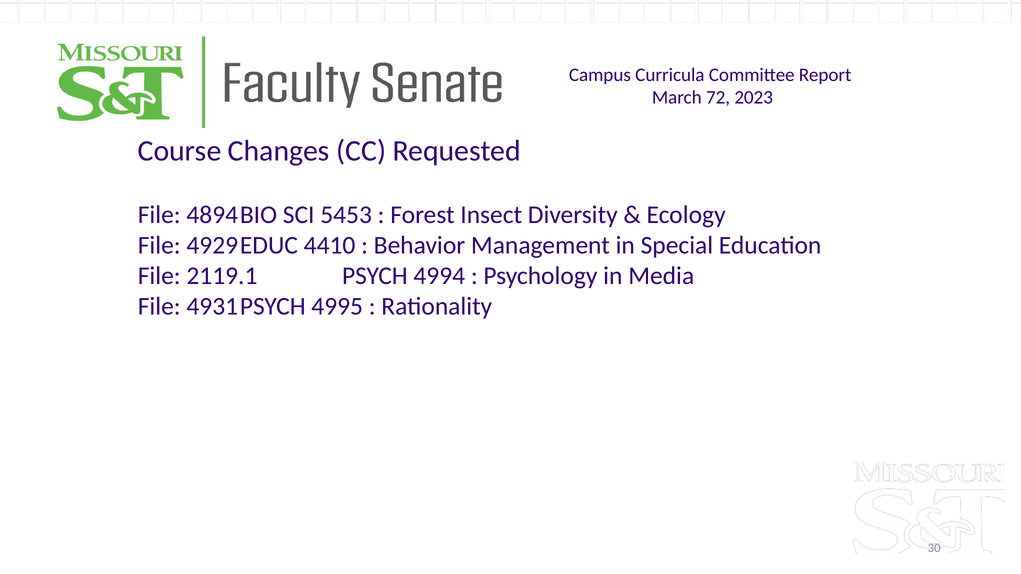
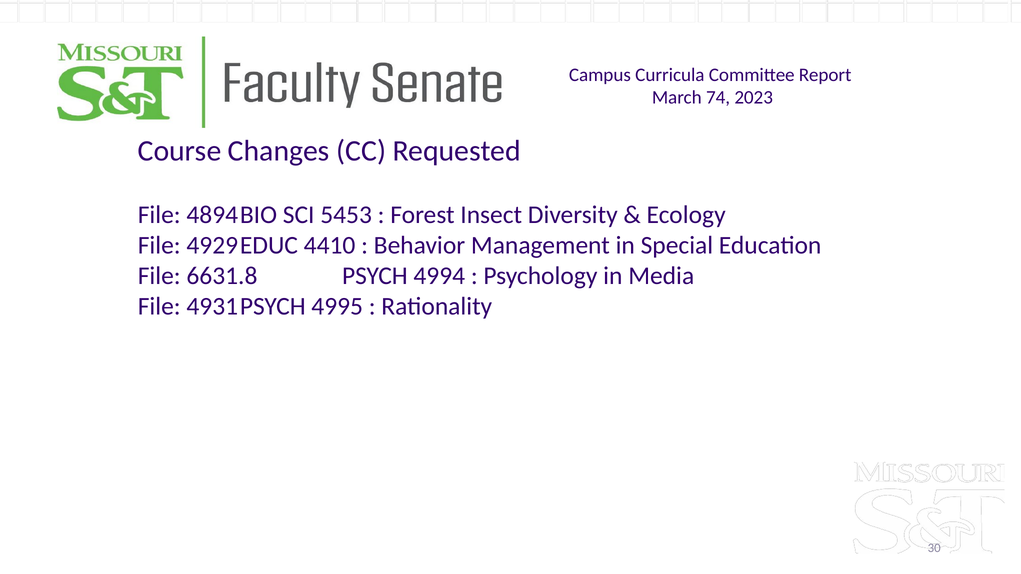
72: 72 -> 74 (718, 98)
2119.1: 2119.1 -> 6631.8 (222, 276)
